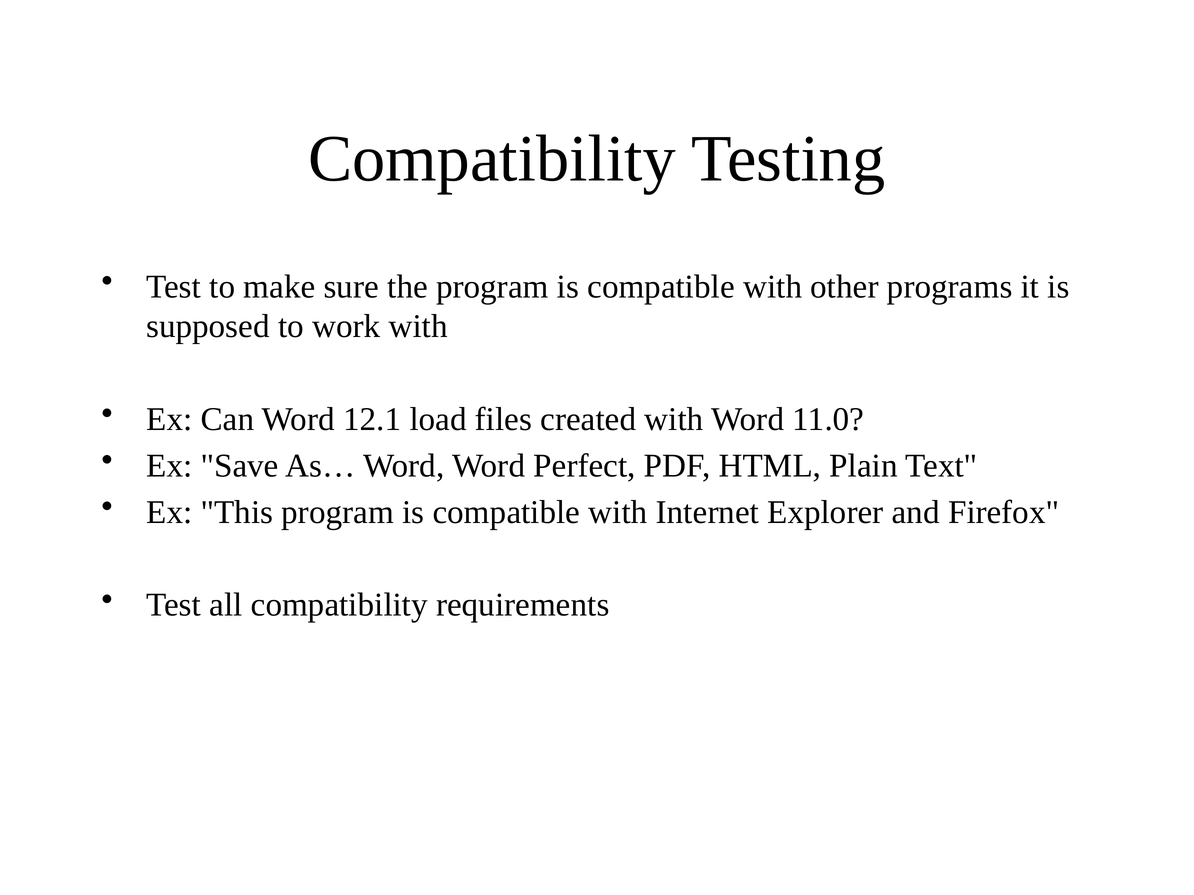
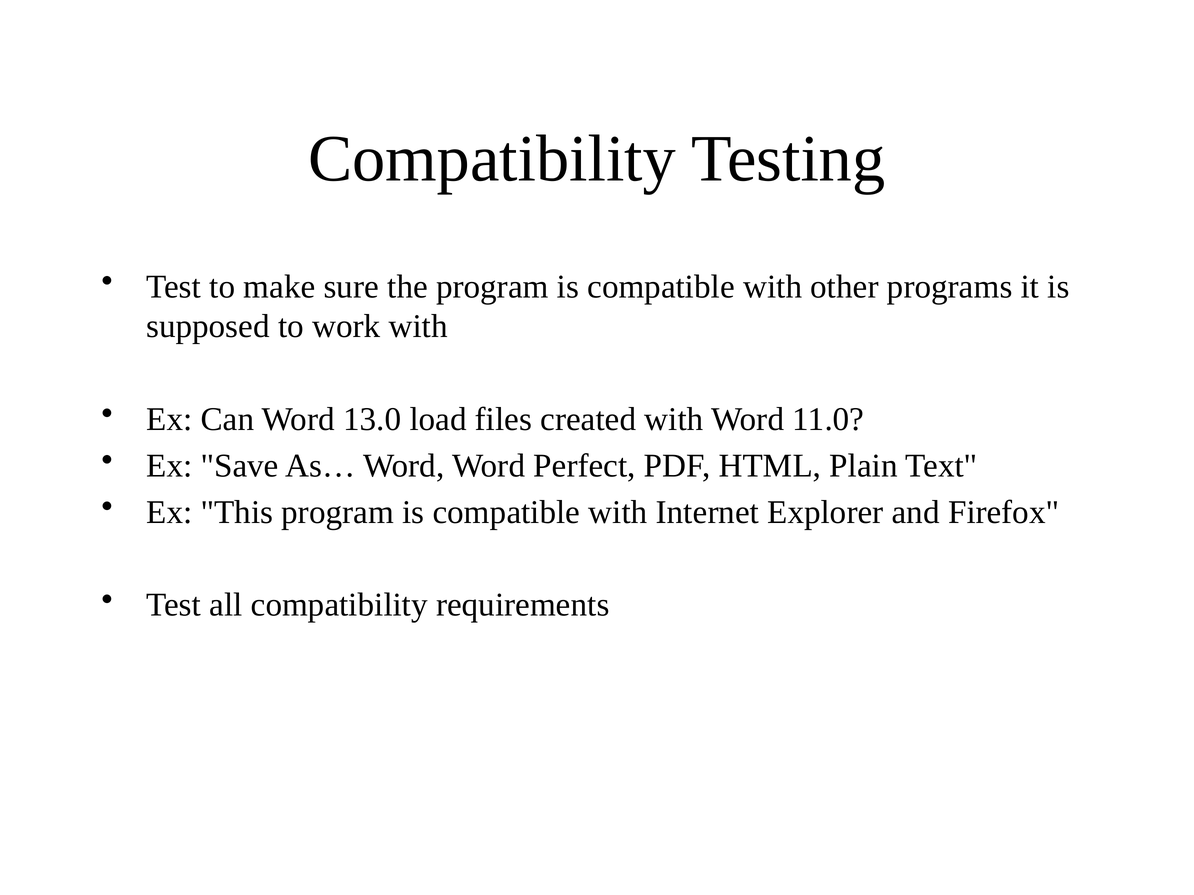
12.1: 12.1 -> 13.0 (372, 420)
